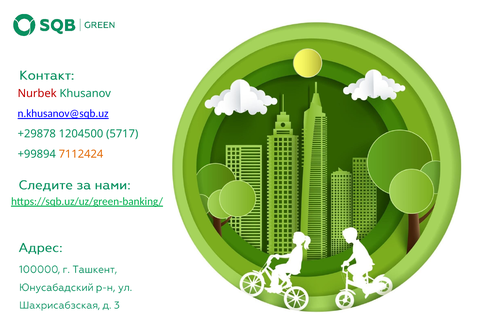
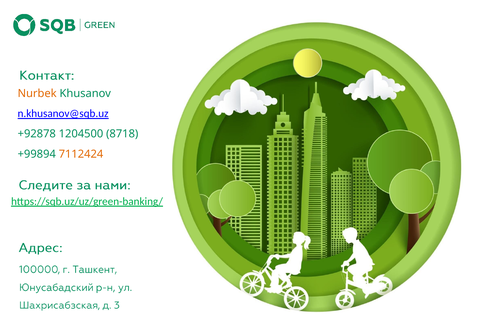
Nurbek colour: red -> orange (37, 93)
+29878: +29878 -> +92878 (37, 134)
5717: 5717 -> 8718 (122, 134)
